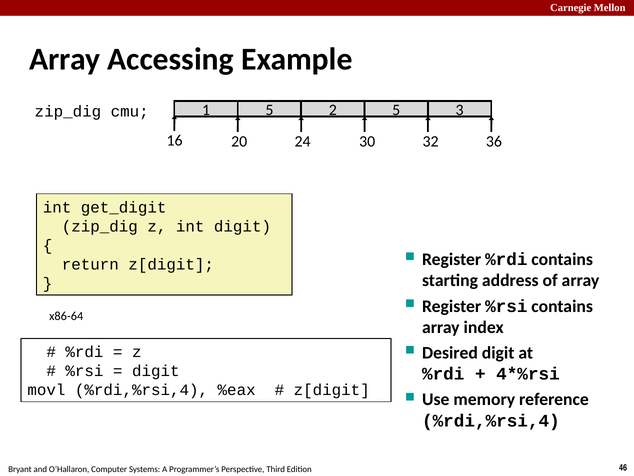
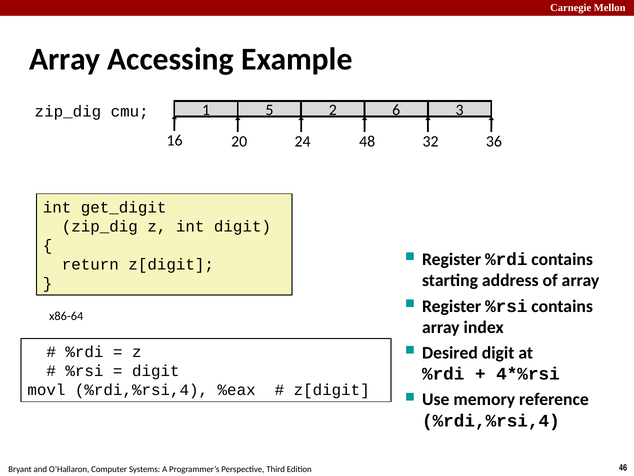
2 5: 5 -> 6 (396, 110)
30: 30 -> 48 (367, 141)
